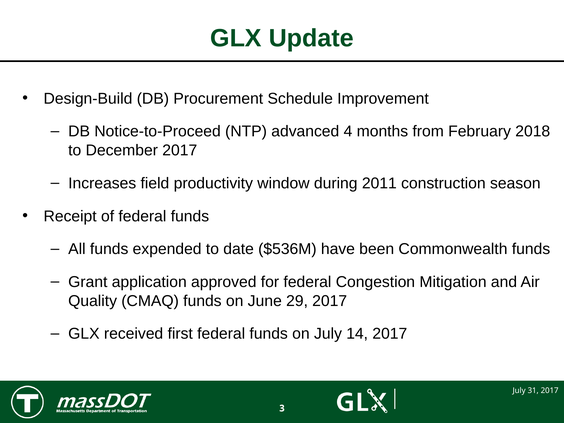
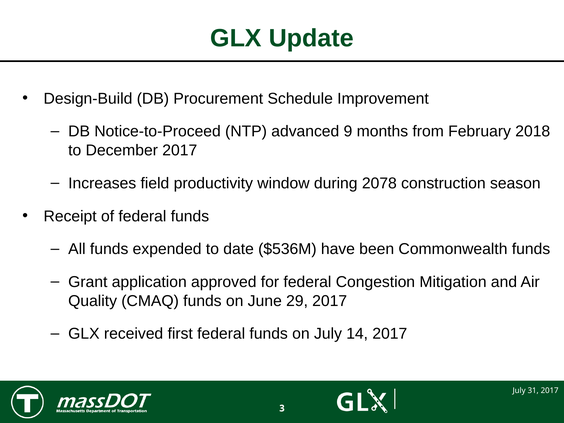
4: 4 -> 9 (348, 131)
2011: 2011 -> 2078 (379, 183)
